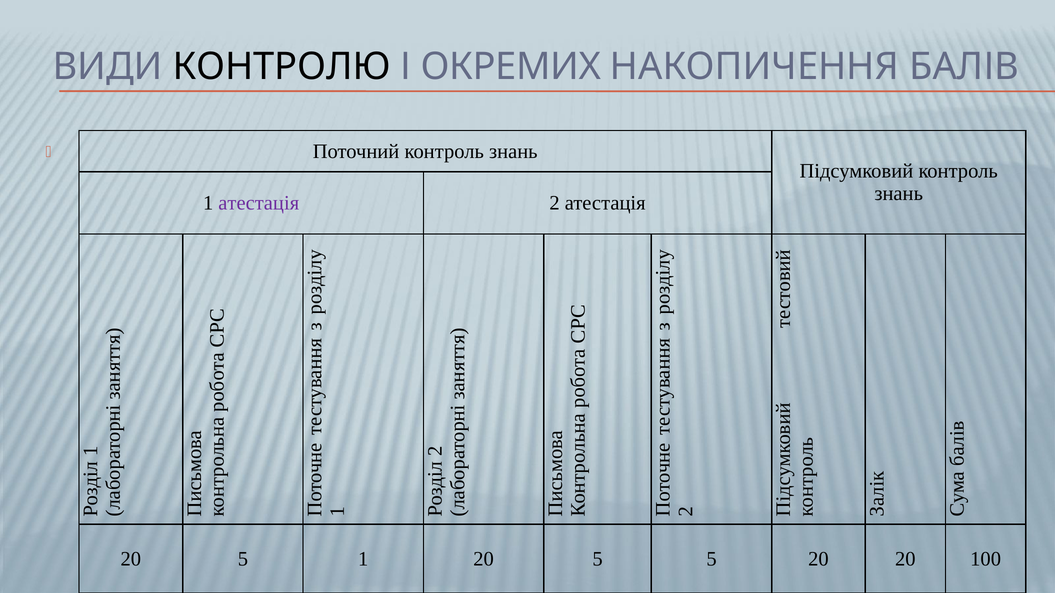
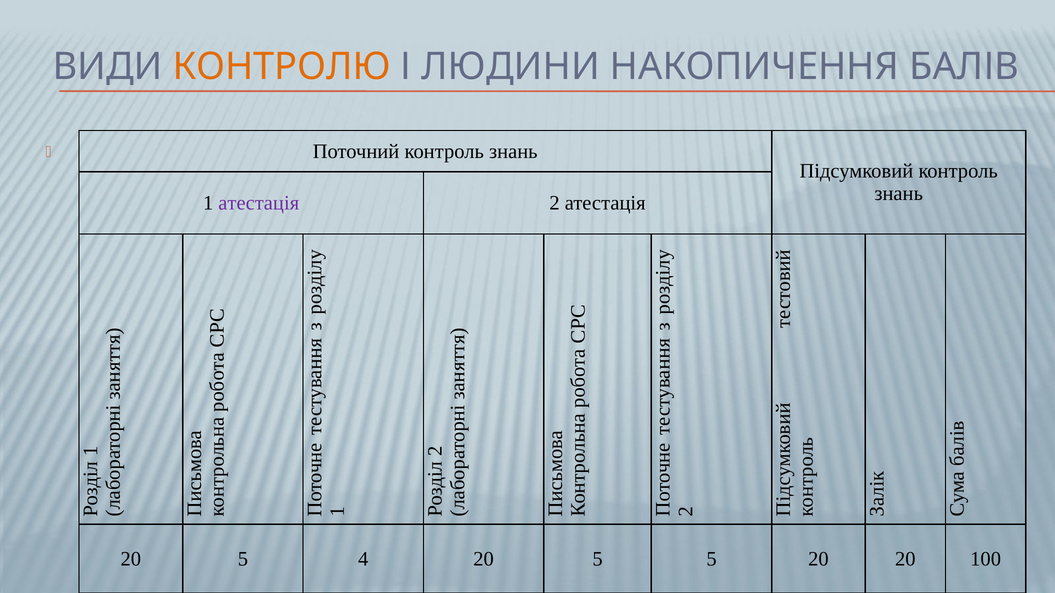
КОНТРОЛЮ colour: black -> orange (282, 67)
ОКРЕМИХ: ОКРЕМИХ -> ЛЮДИНИ (511, 67)
5 1: 1 -> 4 (363, 559)
